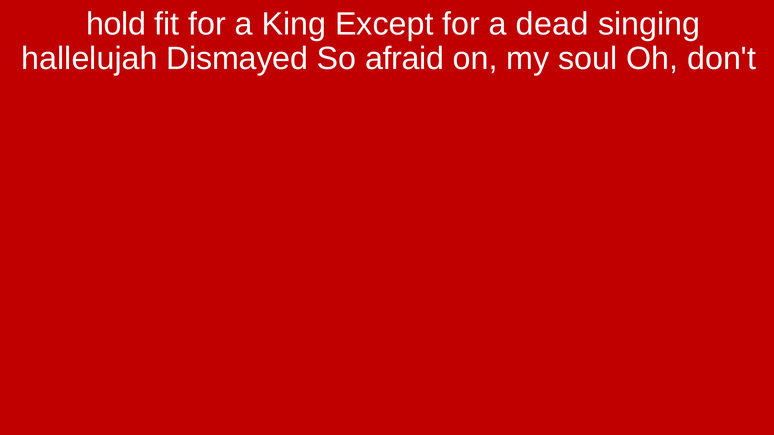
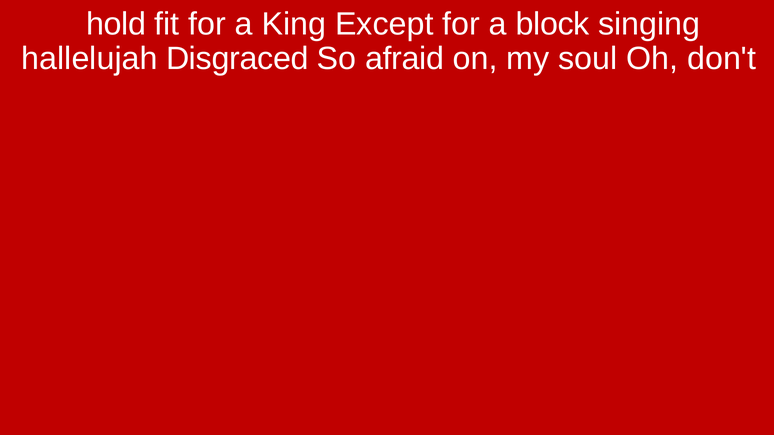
dead: dead -> block (553, 24)
Dismayed: Dismayed -> Disgraced (237, 59)
